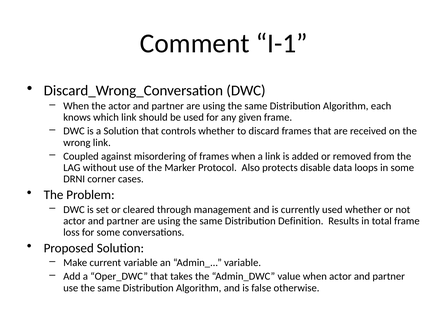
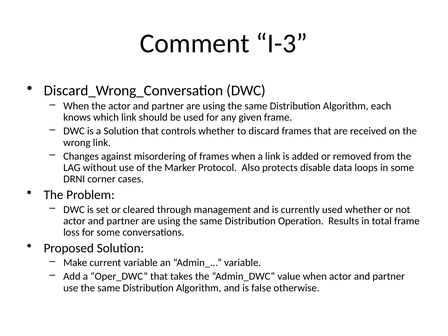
I-1: I-1 -> I-3 (282, 43)
Coupled: Coupled -> Changes (81, 156)
Definition: Definition -> Operation (301, 221)
